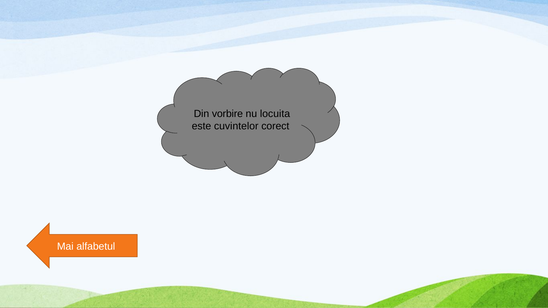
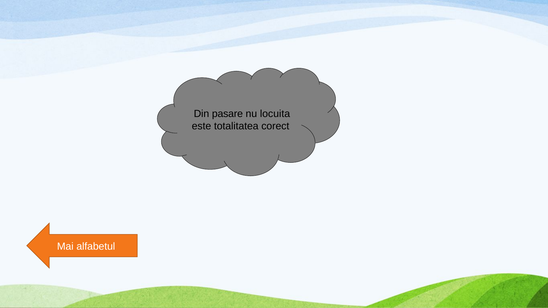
vorbire: vorbire -> pasare (227, 114)
cuvintelor: cuvintelor -> totalitatea (236, 126)
